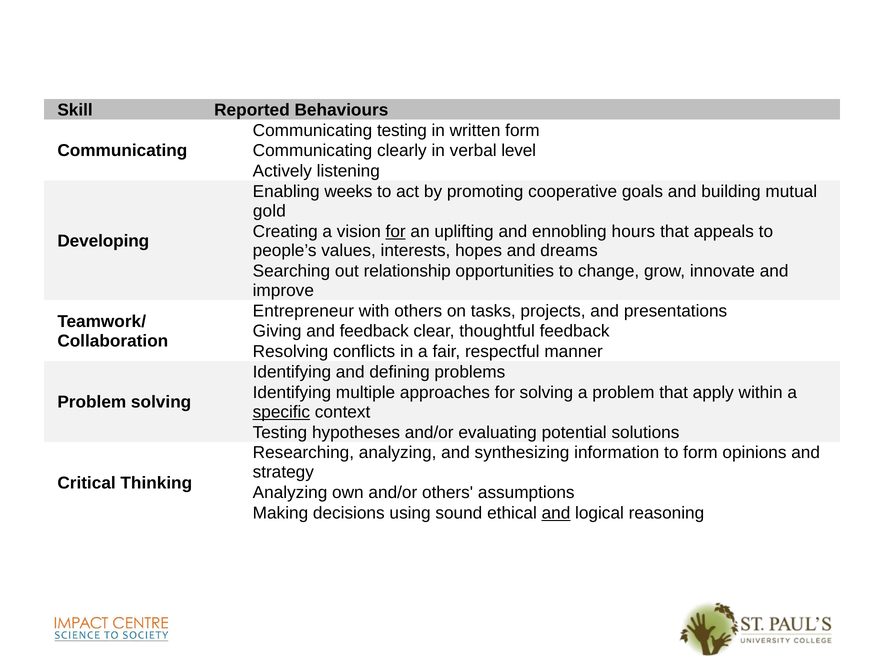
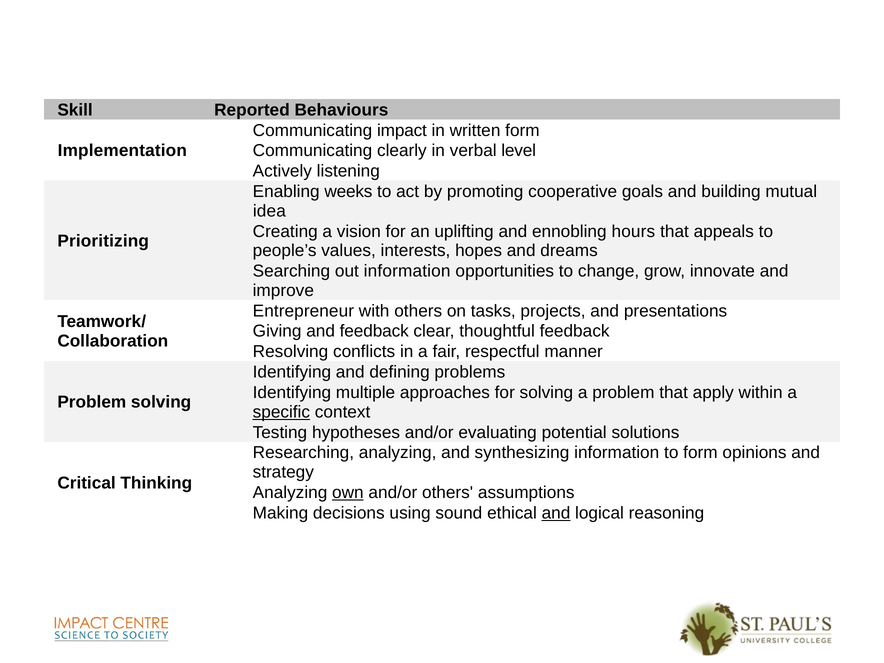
Communicating testing: testing -> impact (402, 130)
Communicating: Communicating -> Implementation (122, 151)
gold: gold -> idea (269, 211)
for underline: present -> none (396, 231)
Developing: Developing -> Prioritizing (103, 241)
out relationship: relationship -> information (407, 271)
own underline: none -> present (348, 493)
